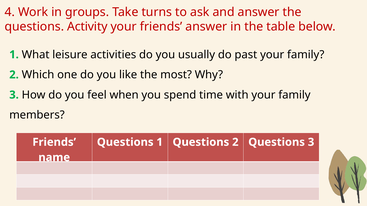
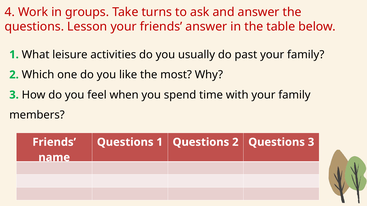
Activity: Activity -> Lesson (87, 27)
